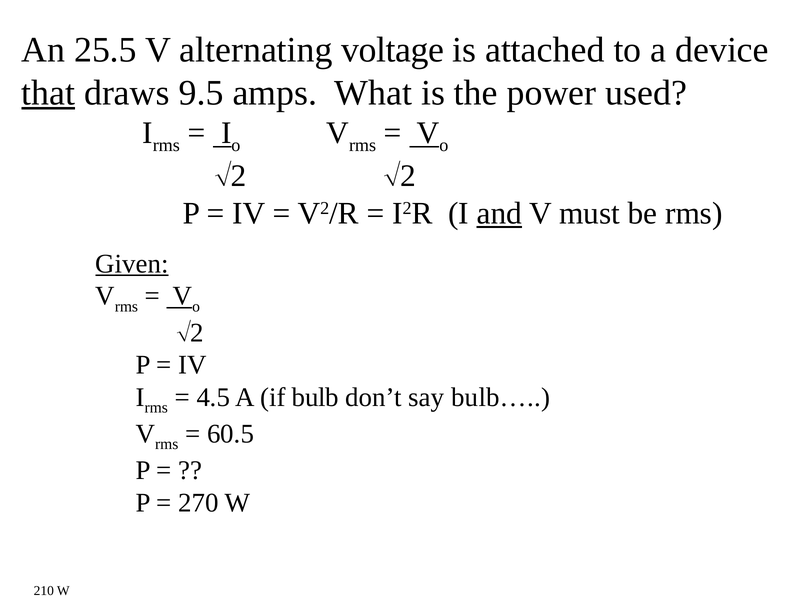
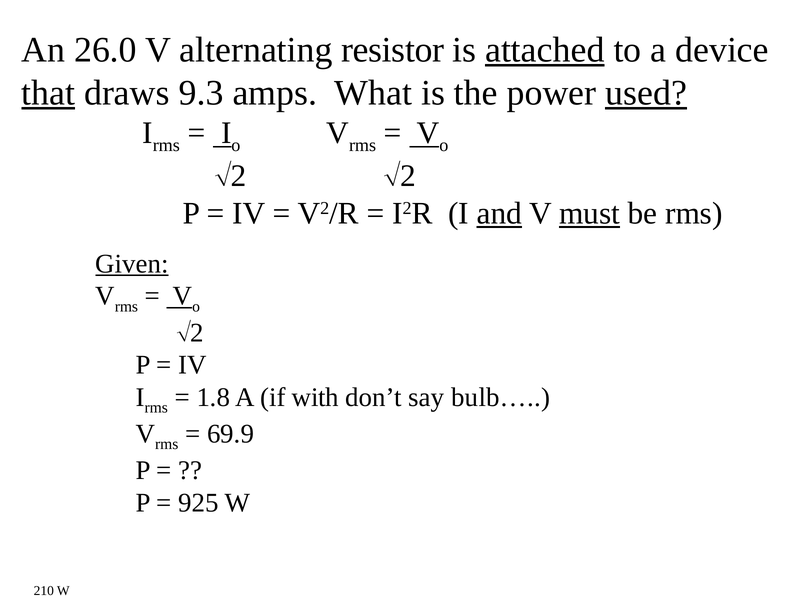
25.5: 25.5 -> 26.0 (106, 50)
voltage: voltage -> resistor (393, 50)
attached underline: none -> present (545, 50)
9.5: 9.5 -> 9.3 (201, 93)
used underline: none -> present (646, 93)
must underline: none -> present (590, 214)
4.5: 4.5 -> 1.8 (213, 397)
bulb: bulb -> with (315, 397)
60.5: 60.5 -> 69.9 (231, 434)
270: 270 -> 925 (198, 503)
